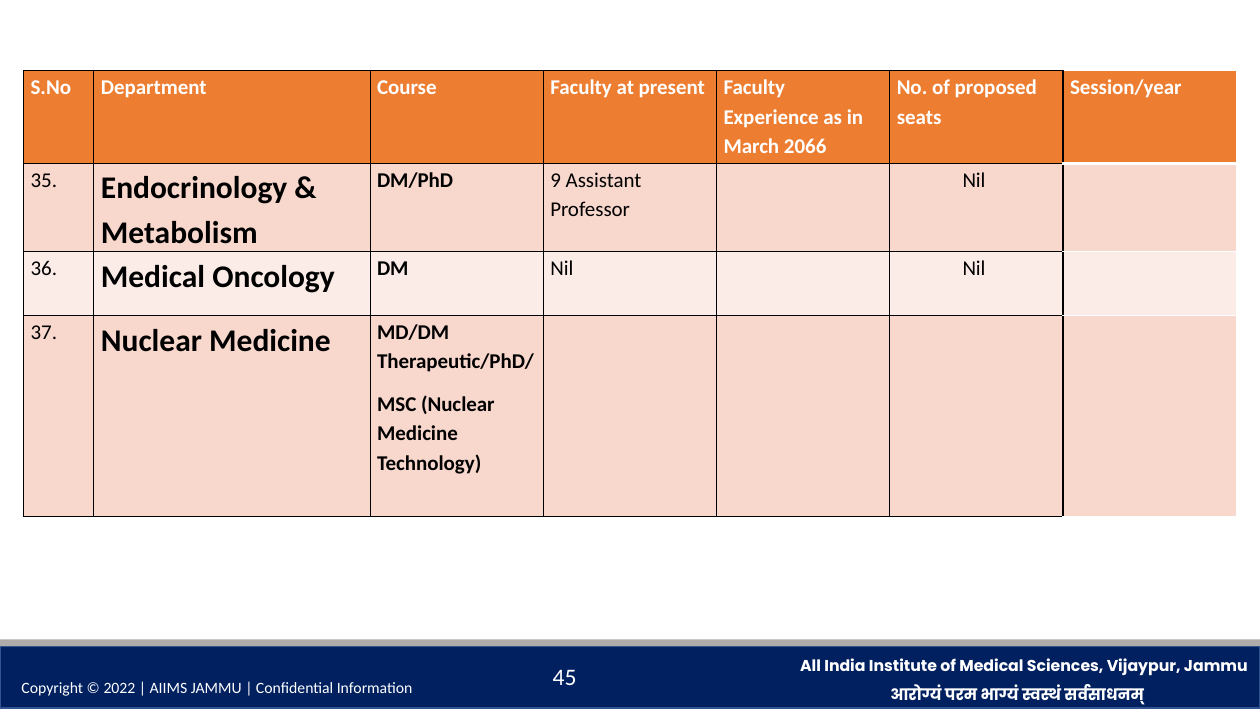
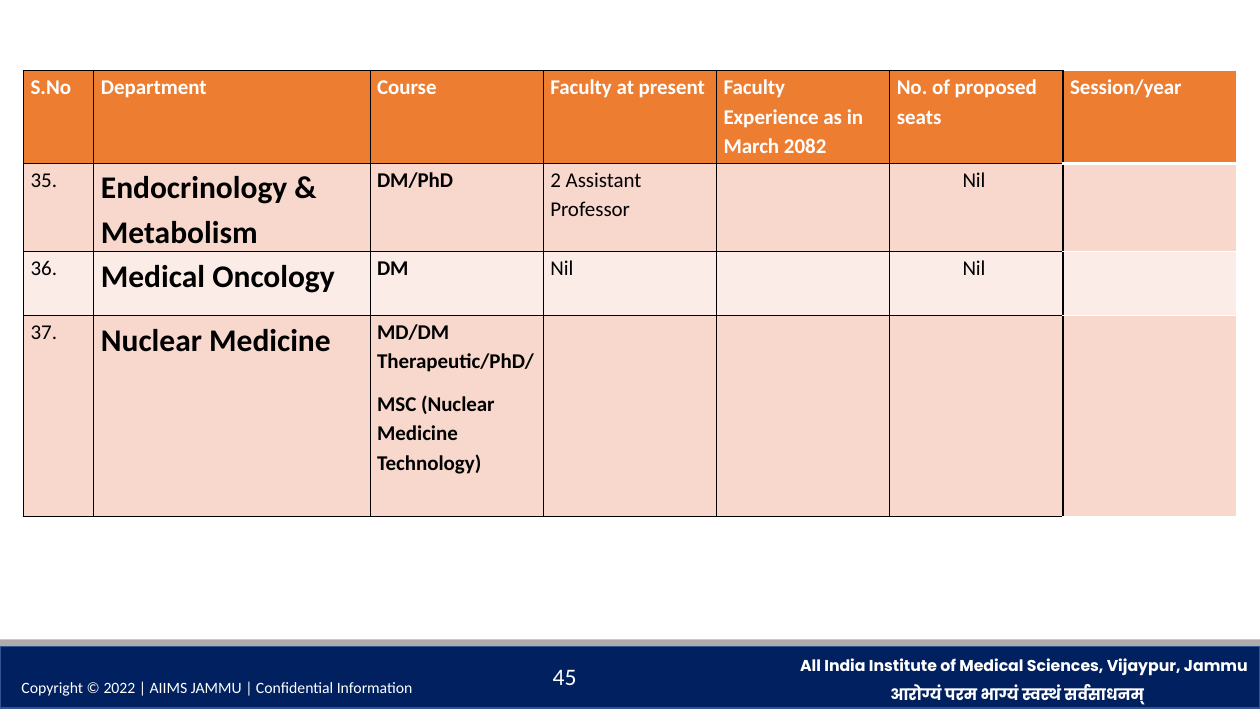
2066: 2066 -> 2082 (805, 147)
9: 9 -> 2 (556, 180)
